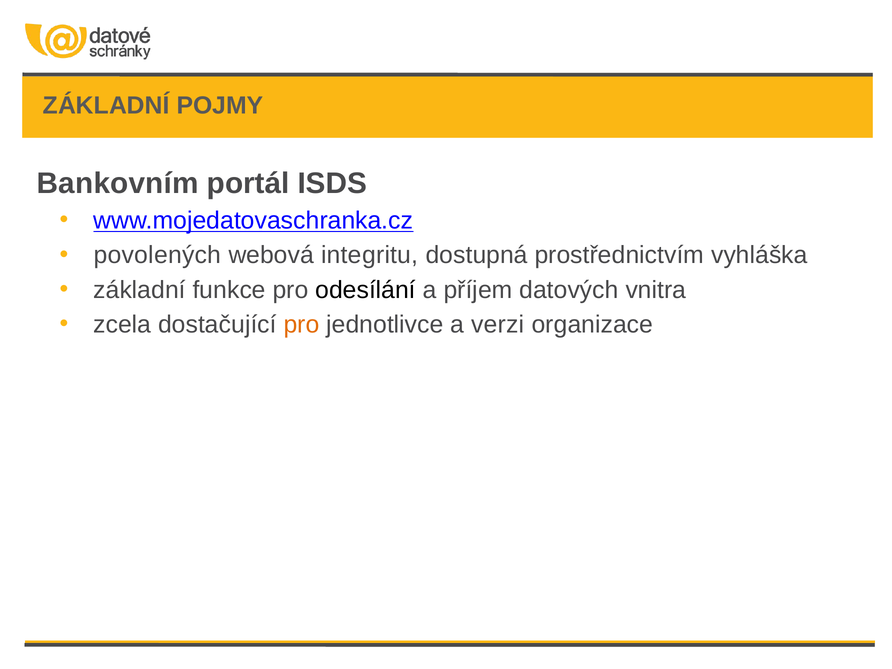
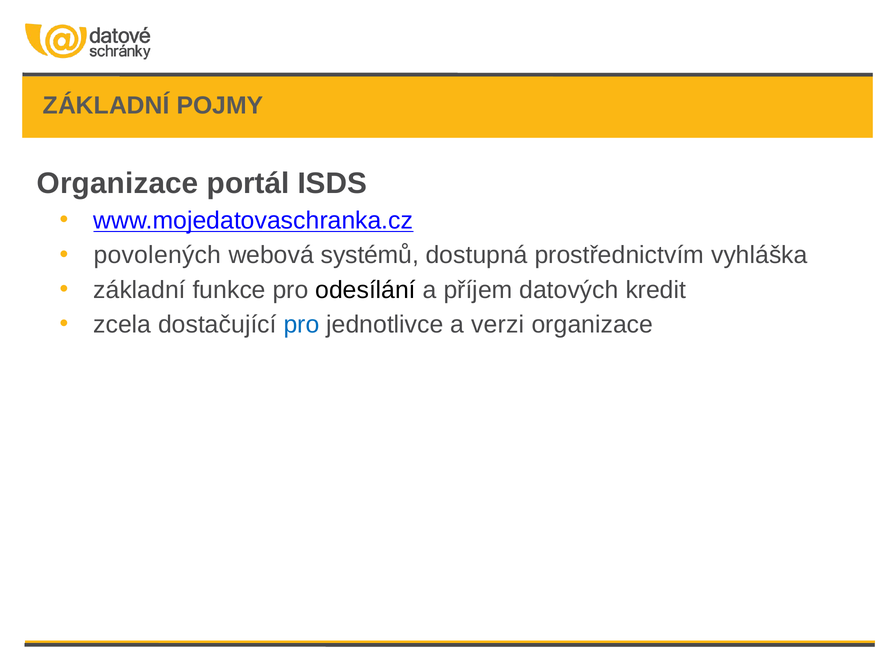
Bankovním: Bankovním -> Organizace (118, 183)
integritu: integritu -> systémů (370, 255)
vnitra: vnitra -> kredit (656, 290)
pro colour: orange -> blue (301, 325)
